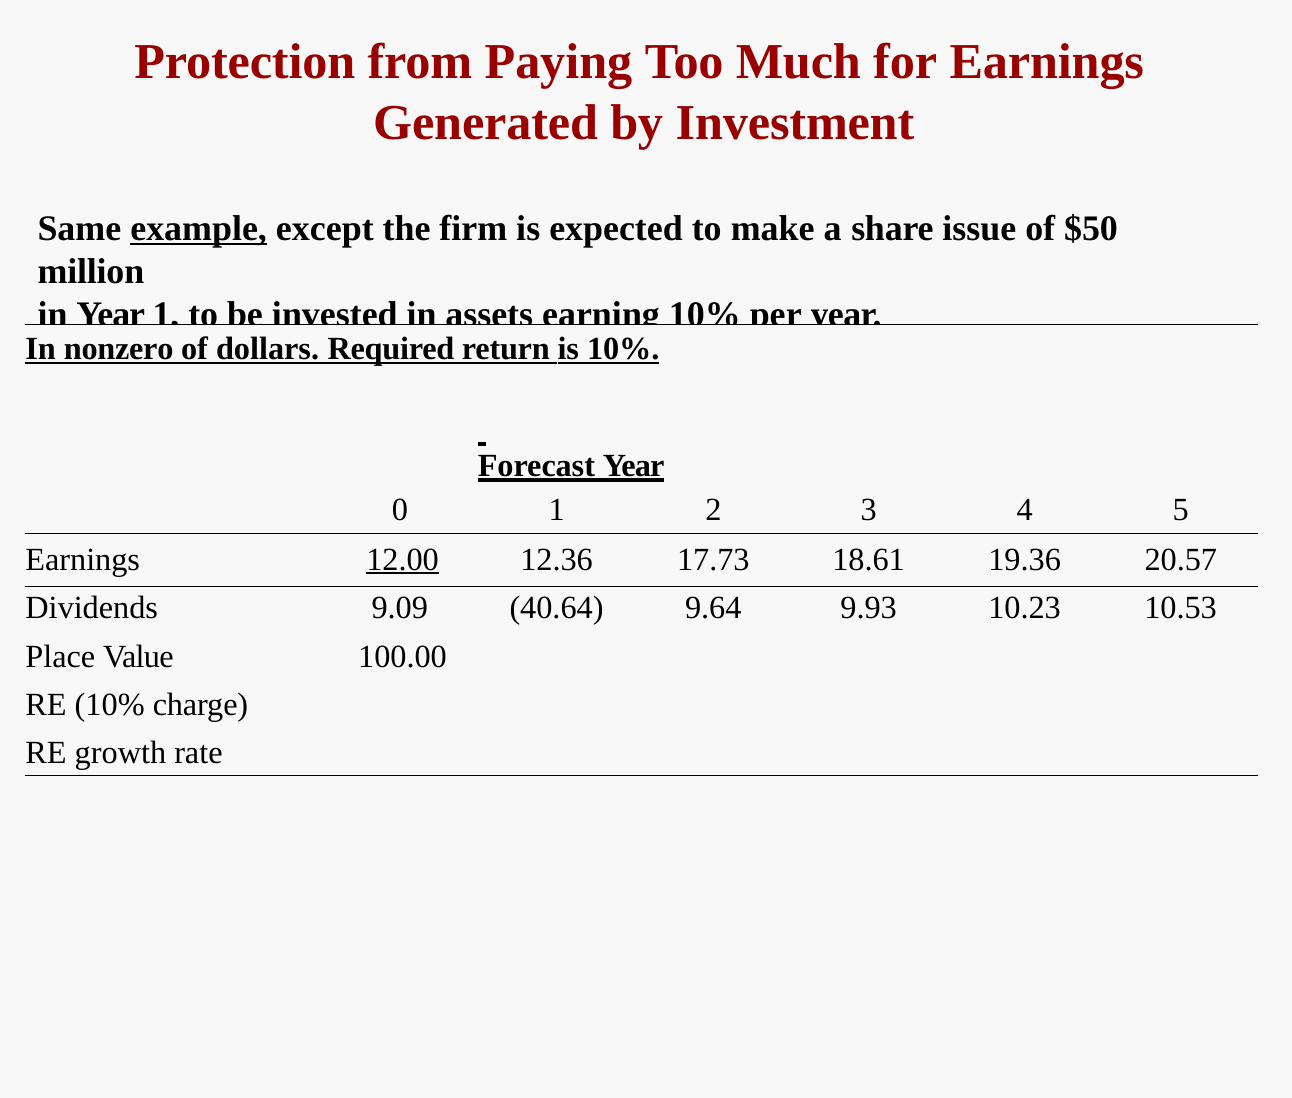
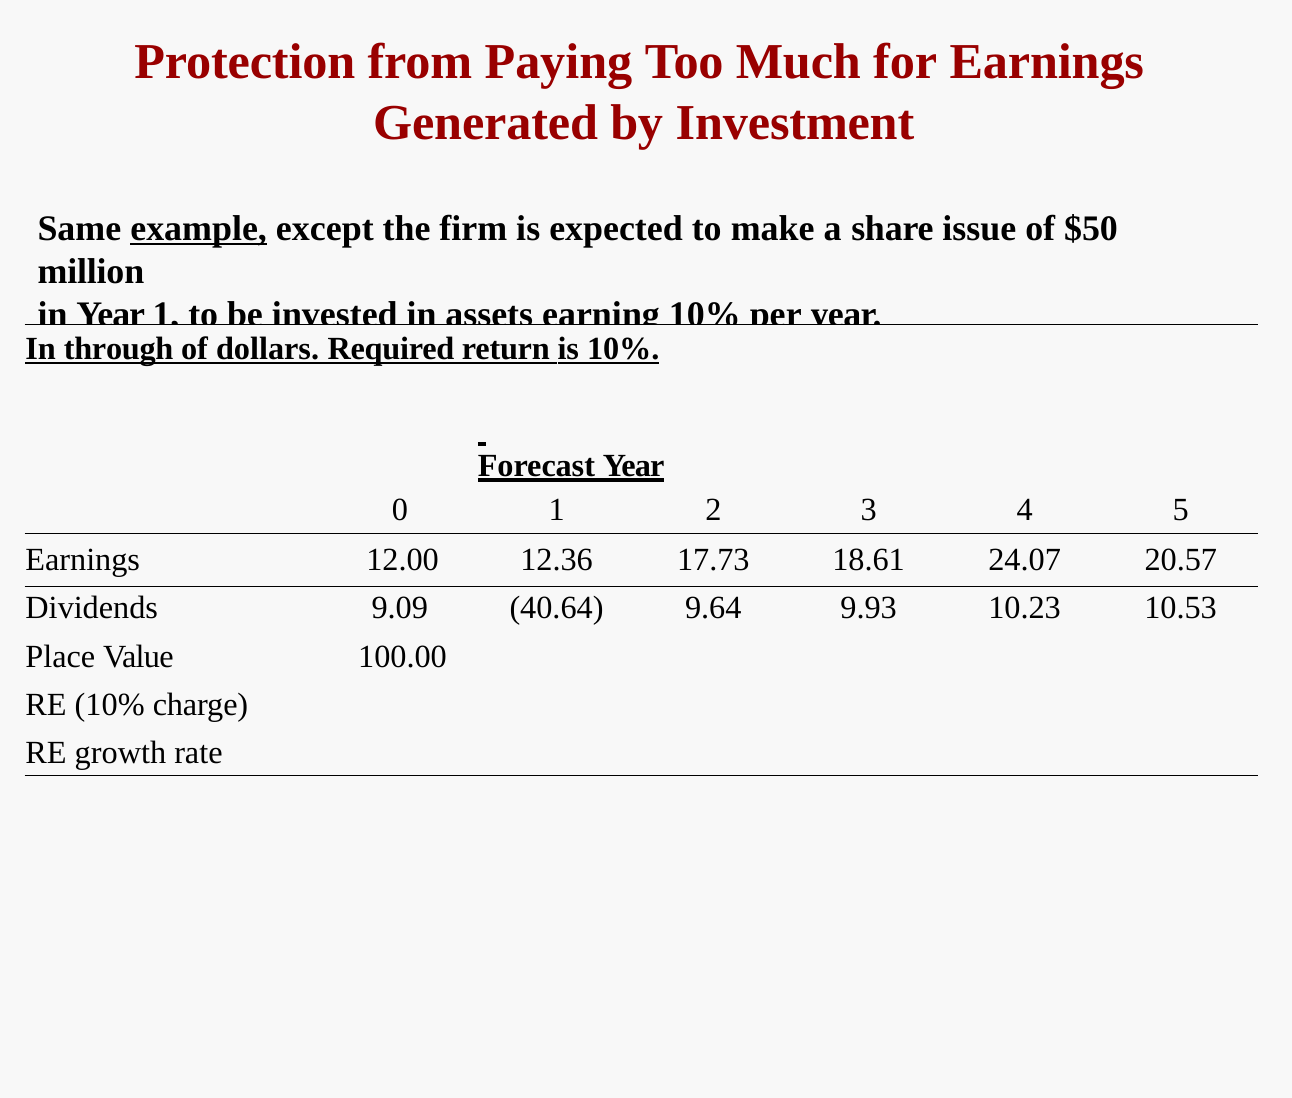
nonzero: nonzero -> through (119, 349)
12.00 underline: present -> none (403, 559)
19.36: 19.36 -> 24.07 (1025, 559)
